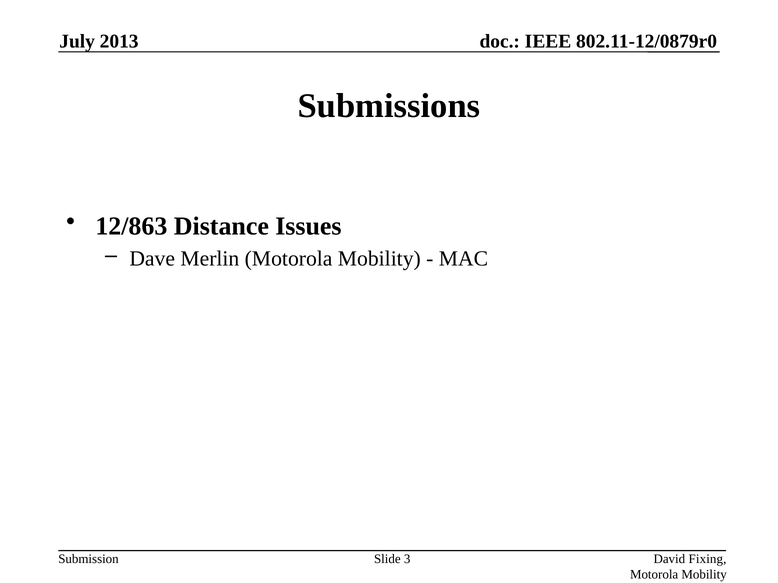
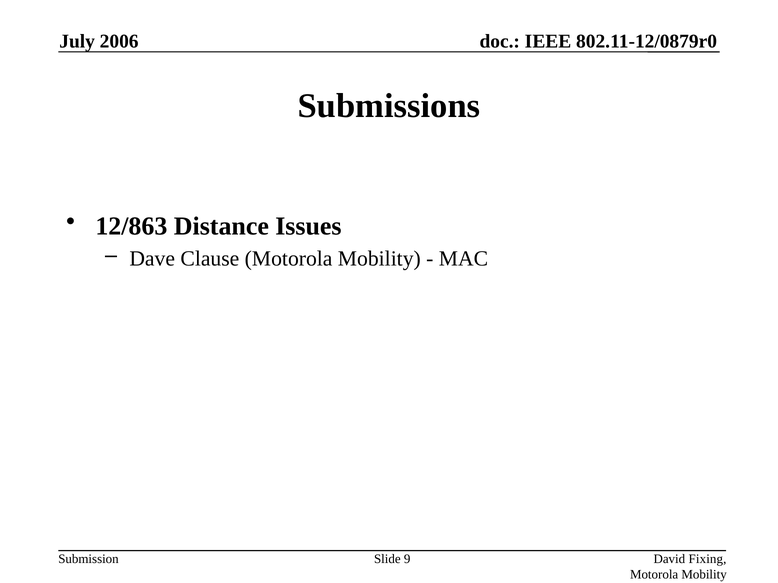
2013: 2013 -> 2006 (119, 42)
Merlin: Merlin -> Clause (210, 259)
3: 3 -> 9 (407, 560)
